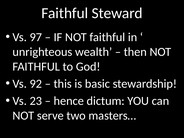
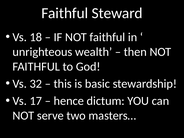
97: 97 -> 18 (36, 37)
92: 92 -> 32 (36, 84)
23: 23 -> 17 (36, 101)
